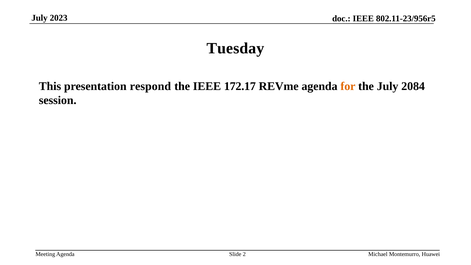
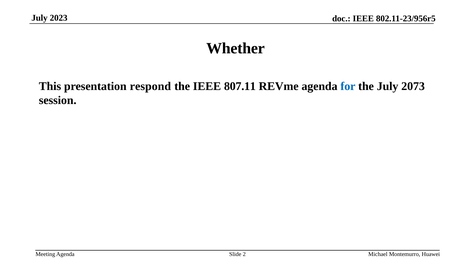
Tuesday: Tuesday -> Whether (236, 48)
172.17: 172.17 -> 807.11 (240, 86)
for colour: orange -> blue (348, 86)
2084: 2084 -> 2073 (413, 86)
